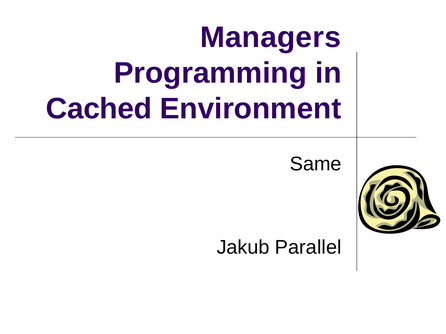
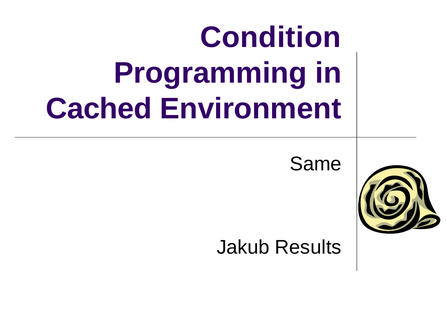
Managers: Managers -> Condition (270, 37)
Parallel: Parallel -> Results (308, 248)
